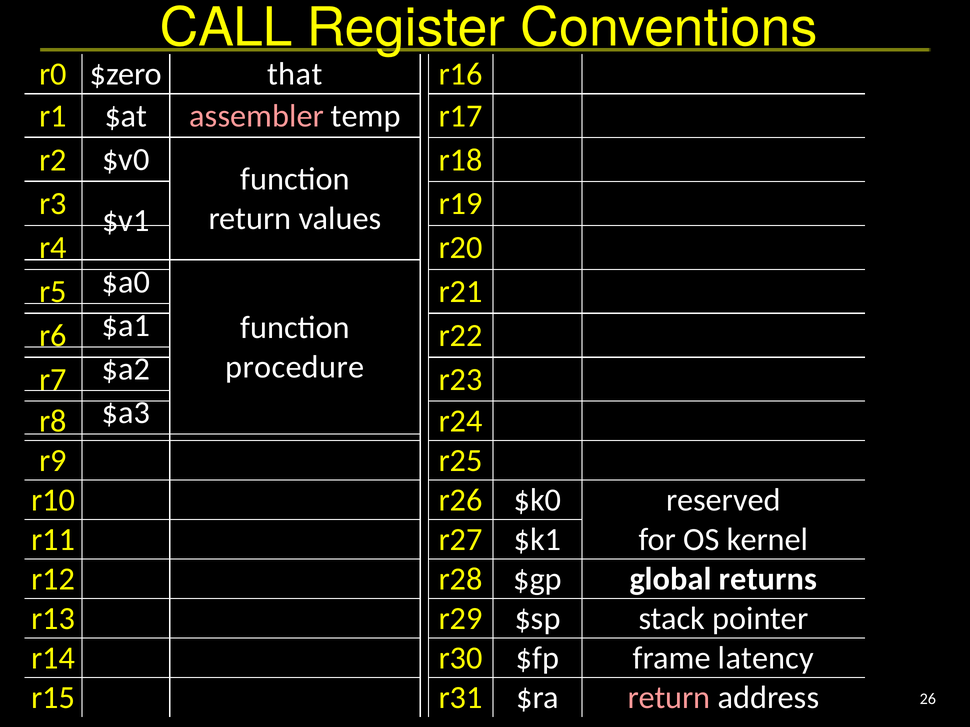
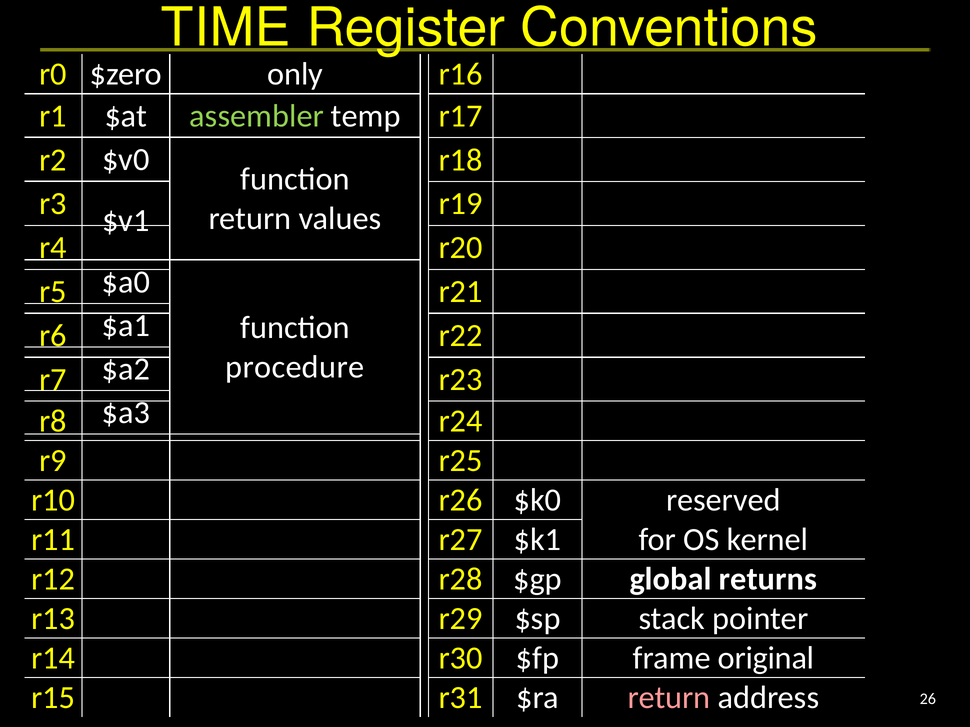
CALL: CALL -> TIME (226, 28)
that: that -> only (295, 74)
assembler colour: pink -> light green (257, 116)
latency: latency -> original (766, 658)
